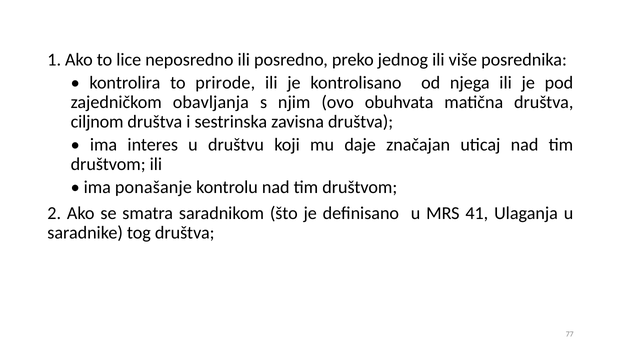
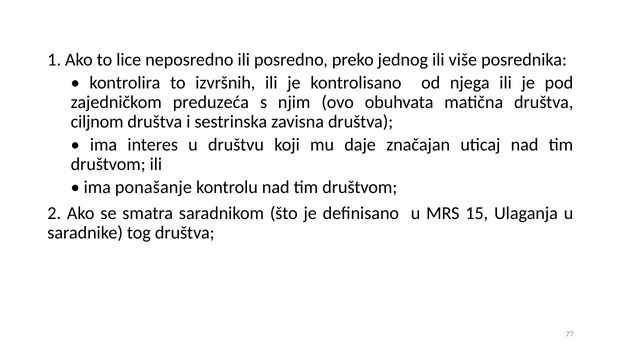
prirode: prirode -> izvršnih (225, 83)
obavljanja: obavljanja -> preduzeća (211, 102)
41: 41 -> 15 (477, 213)
